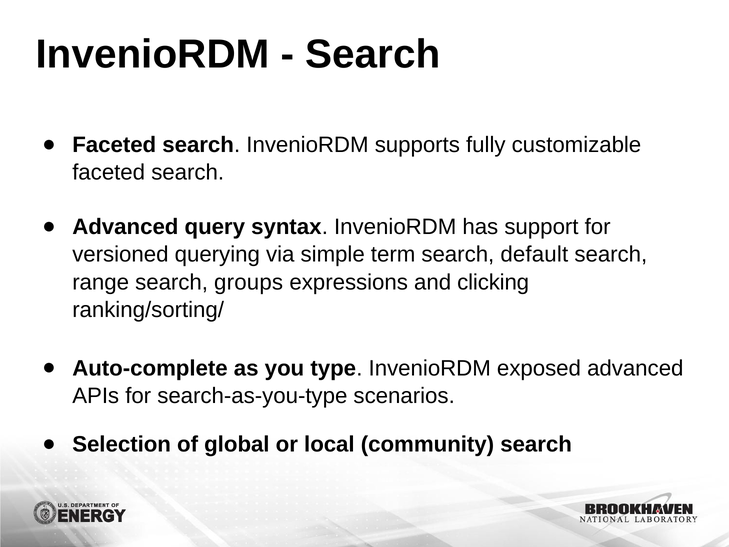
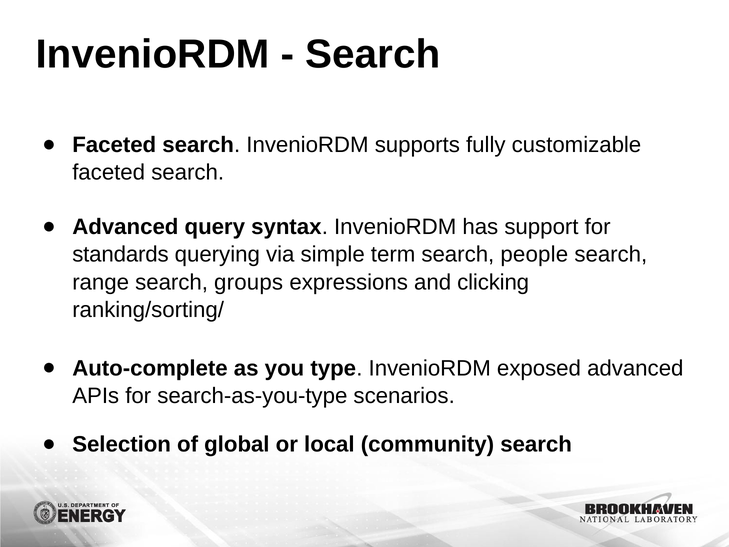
versioned: versioned -> standards (120, 254)
default: default -> people (534, 254)
